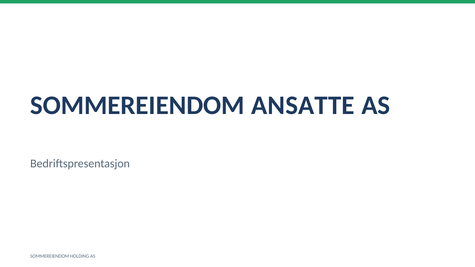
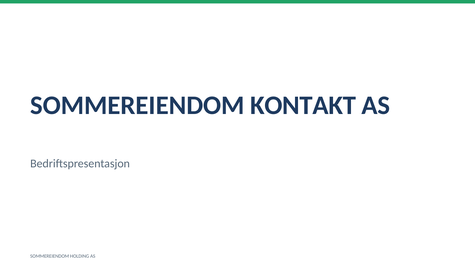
ANSATTE: ANSATTE -> KONTAKT (303, 105)
